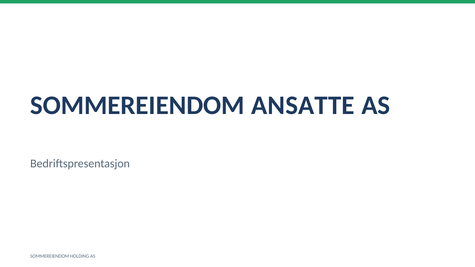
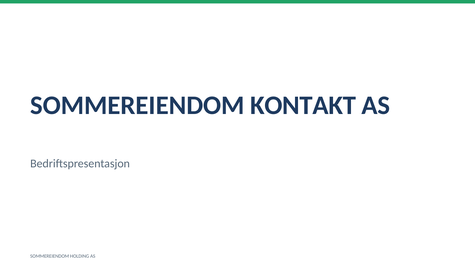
ANSATTE: ANSATTE -> KONTAKT (303, 105)
